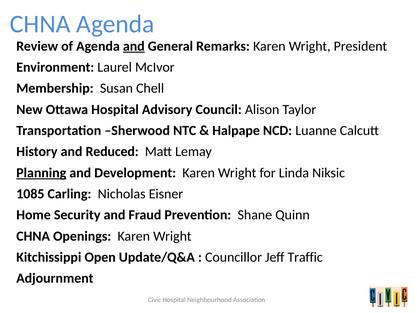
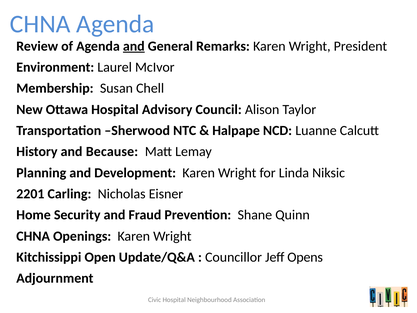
Reduced: Reduced -> Because (112, 152)
Planning underline: present -> none (41, 173)
1085: 1085 -> 2201 (30, 194)
Traffic: Traffic -> Opens (305, 257)
